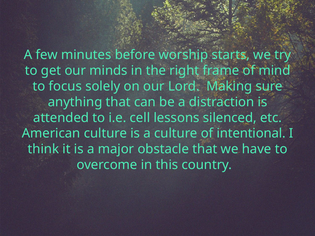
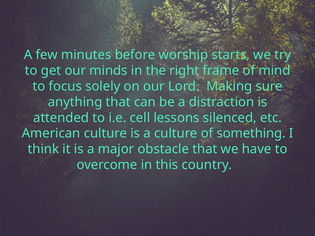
intentional: intentional -> something (251, 134)
